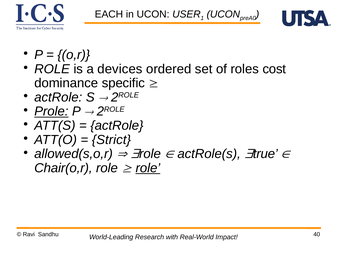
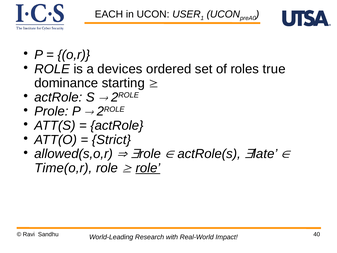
cost: cost -> true (274, 69)
specific: specific -> starting (123, 83)
Prole underline: present -> none (51, 111)
true: true -> late (265, 154)
Chair(o,r: Chair(o,r -> Time(o,r (63, 168)
